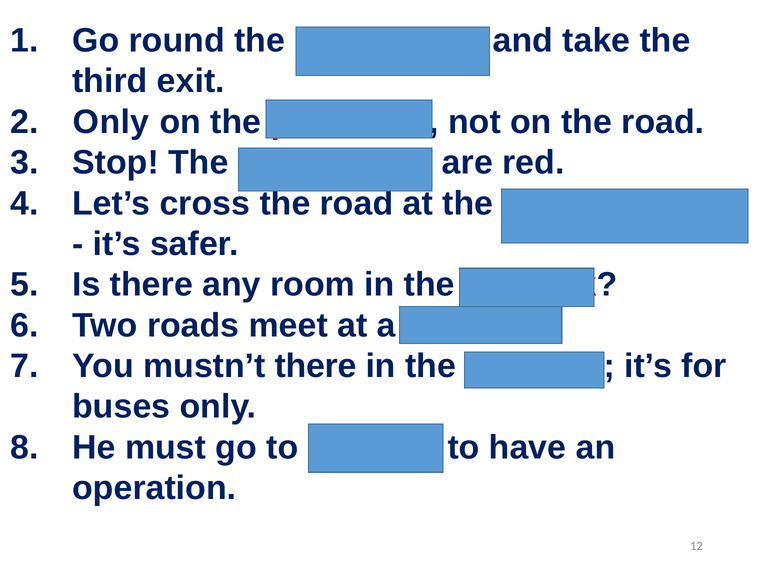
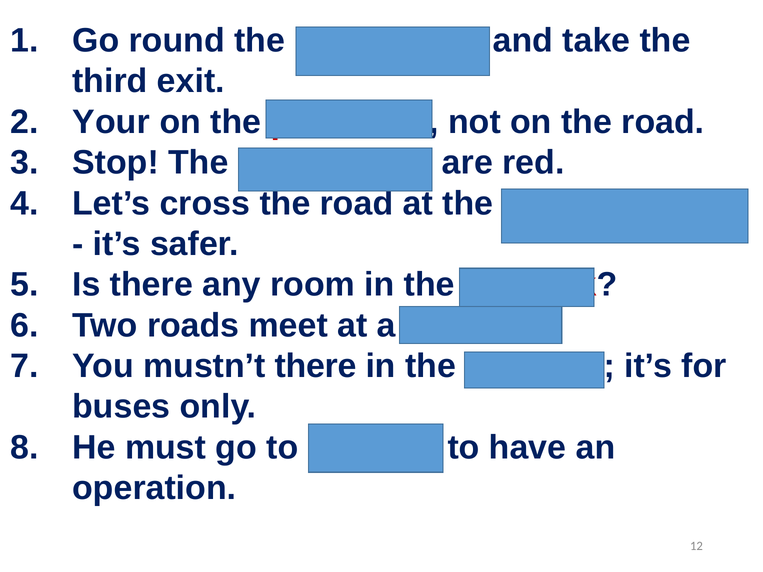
Only: Only -> Your (111, 122)
